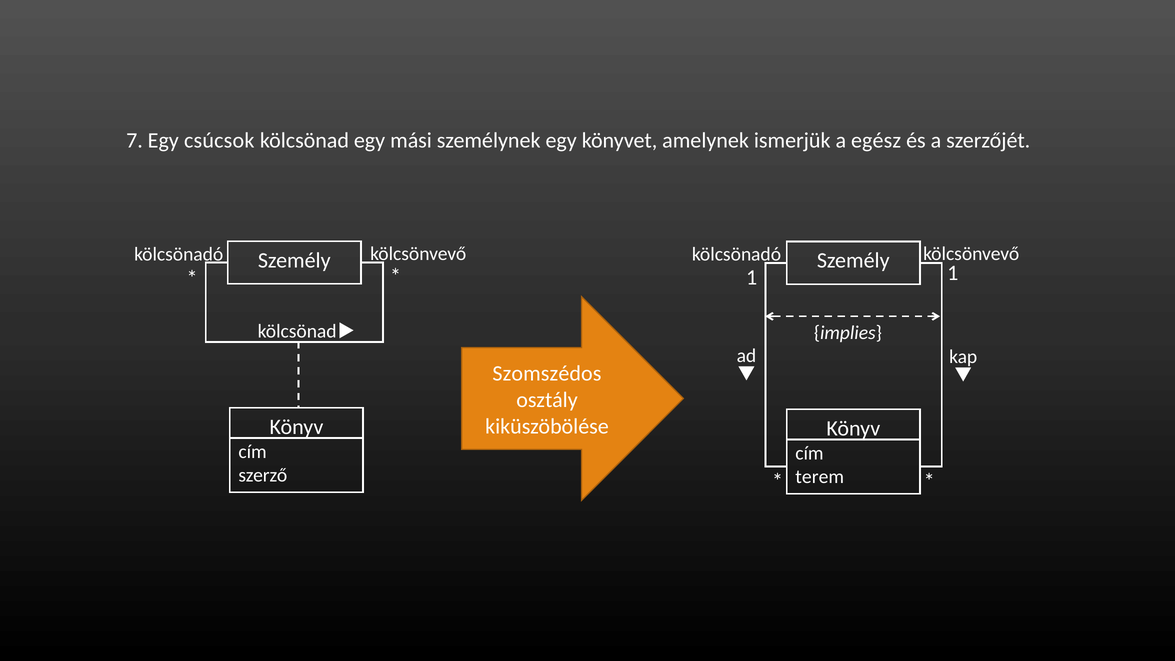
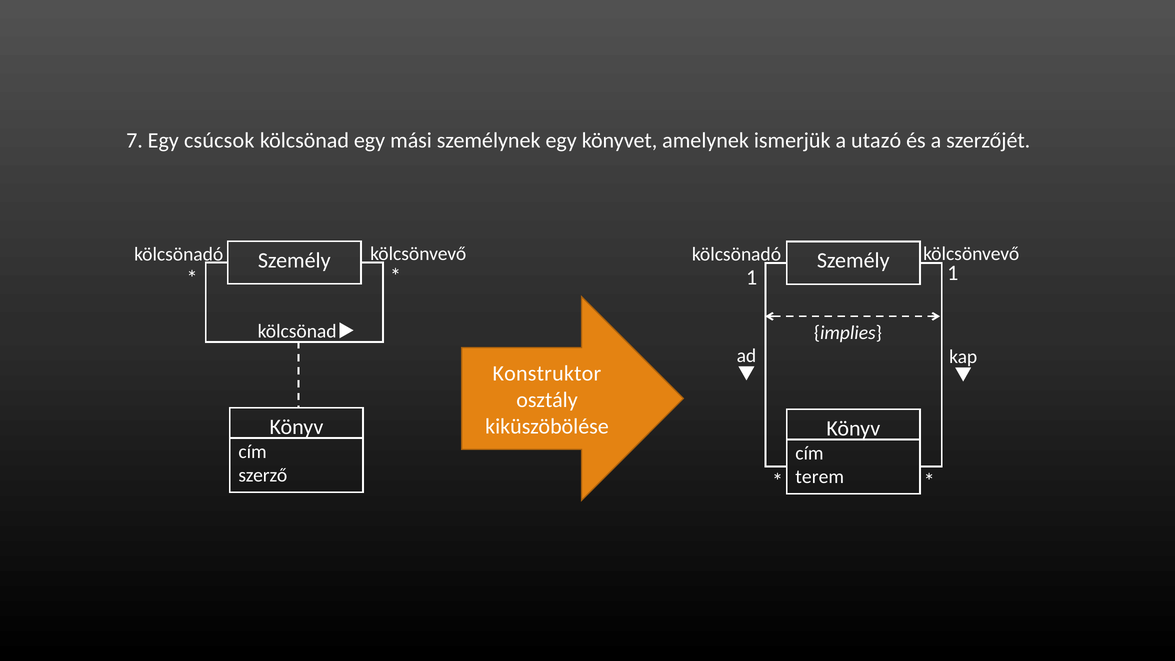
egész: egész -> utazó (876, 141)
Szomszédos: Szomszédos -> Konstruktor (547, 374)
